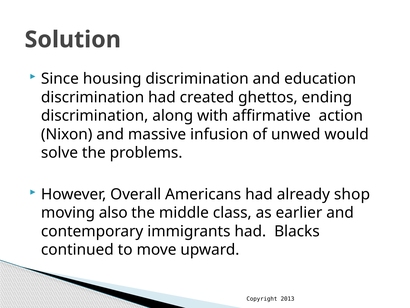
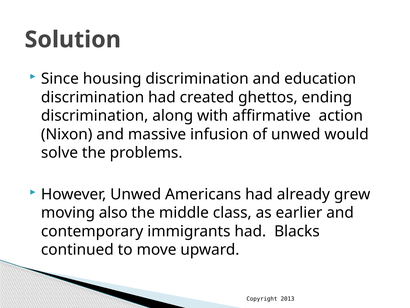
However Overall: Overall -> Unwed (136, 194)
shop: shop -> grew (352, 194)
